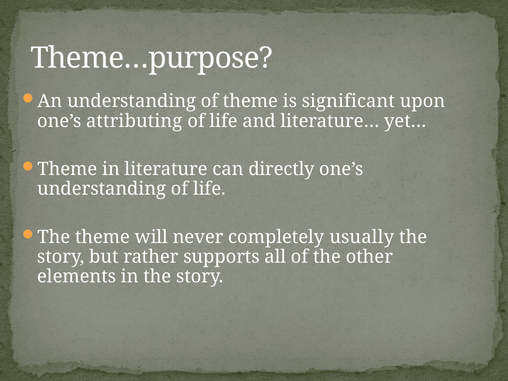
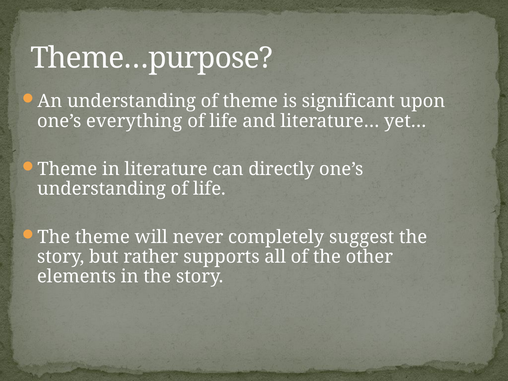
attributing: attributing -> everything (134, 121)
usually: usually -> suggest (362, 237)
